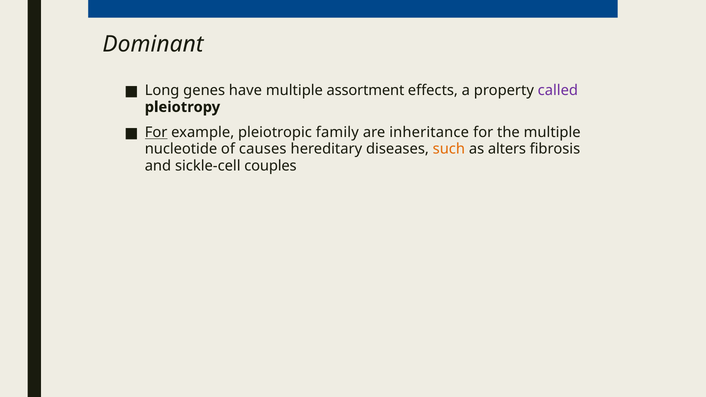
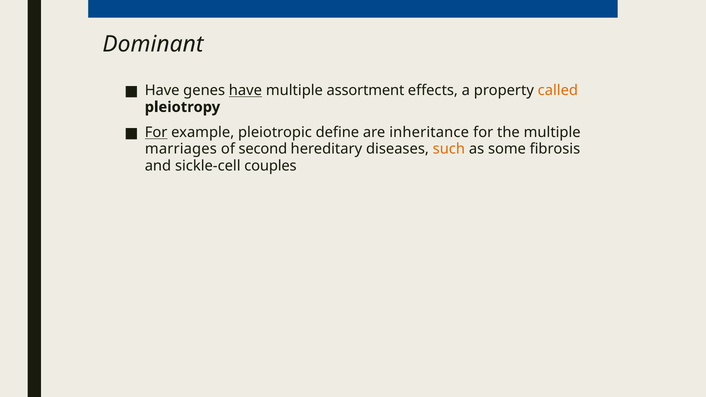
Long: Long -> Have (162, 90)
have underline: none -> present (245, 90)
called colour: purple -> orange (558, 90)
family: family -> define (337, 133)
nucleotide: nucleotide -> marriages (181, 149)
causes: causes -> second (263, 149)
alters: alters -> some (507, 149)
